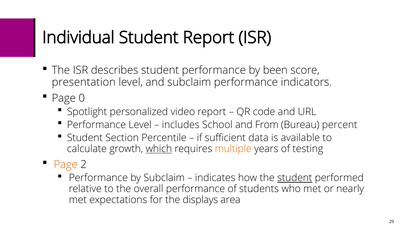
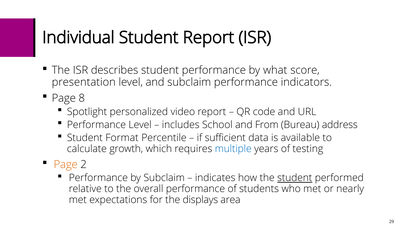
been: been -> what (275, 70)
0: 0 -> 8 (82, 98)
percent: percent -> address (340, 125)
Section: Section -> Format (122, 138)
which underline: present -> none (159, 149)
multiple colour: orange -> blue (233, 149)
